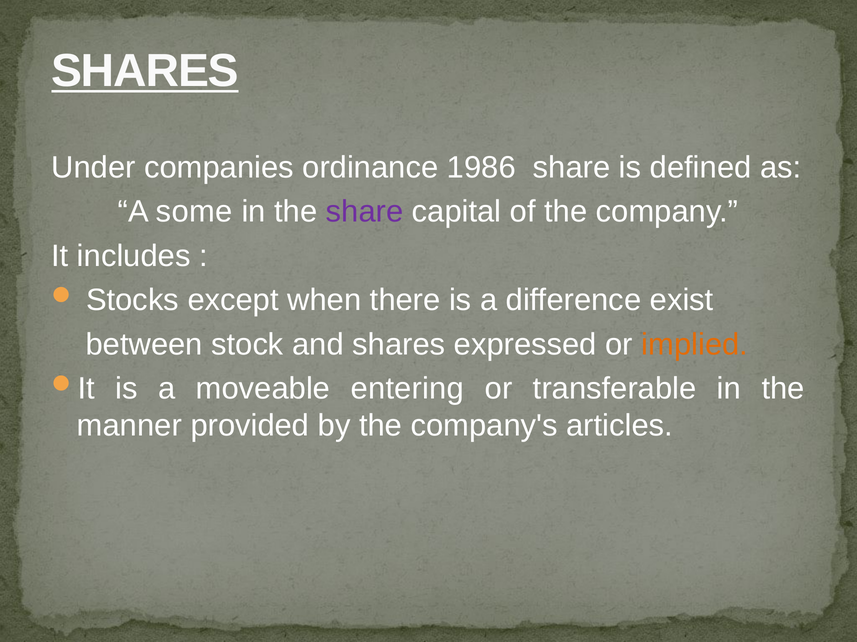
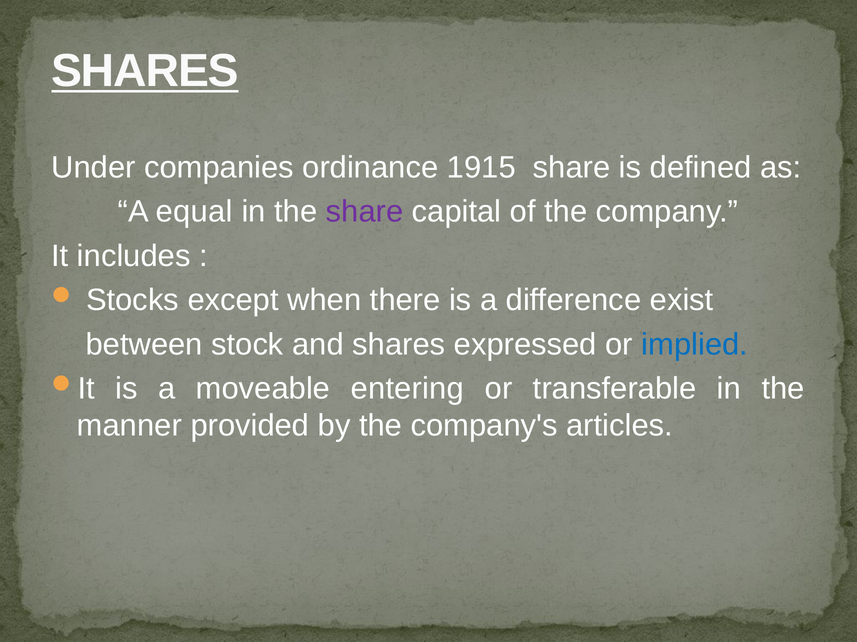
1986: 1986 -> 1915 (481, 168)
some: some -> equal (194, 212)
implied colour: orange -> blue (695, 345)
